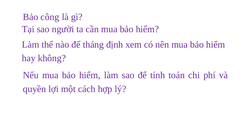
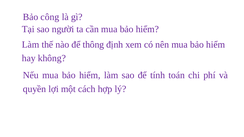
tháng: tháng -> thông (93, 45)
